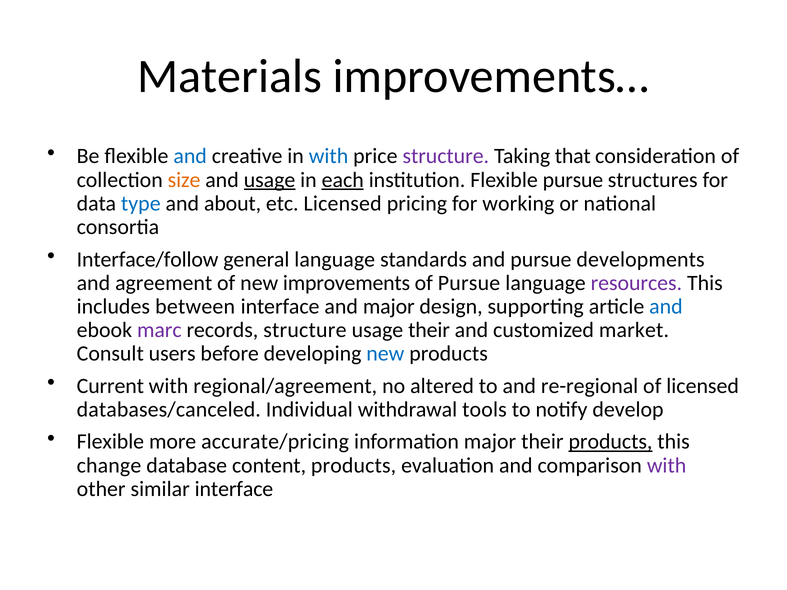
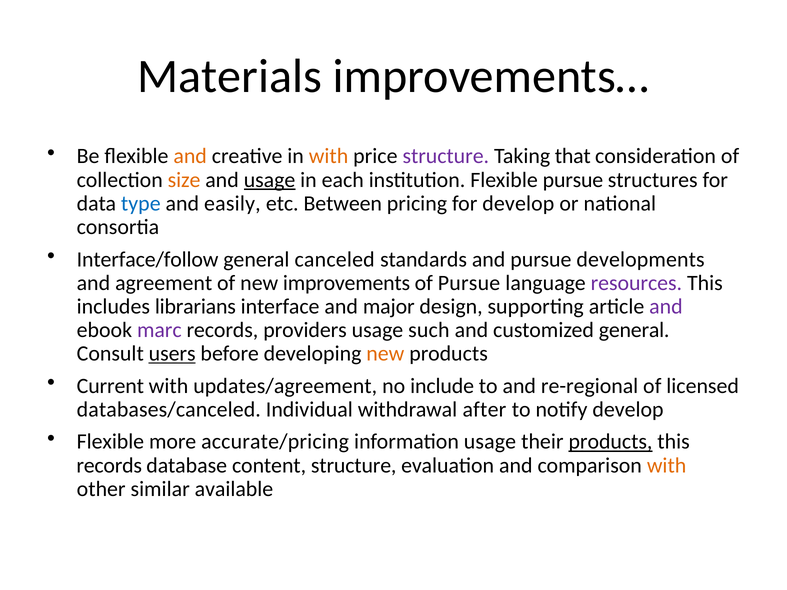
and colour: blue -> orange (190, 156)
with colour: blue -> orange (329, 156)
each underline: present -> none (343, 180)
about: about -> easily (232, 204)
etc Licensed: Licensed -> Between (343, 204)
for working: working -> develop (518, 204)
general language: language -> canceled (335, 259)
between: between -> librarians (195, 307)
and colour: blue -> purple (666, 307)
records structure: structure -> providers (305, 330)
usage their: their -> such (429, 330)
customized market: market -> general (634, 330)
users underline: none -> present (172, 354)
new colour: blue -> orange (385, 354)
regional/agreement: regional/agreement -> updates/agreement (285, 386)
altered: altered -> include (442, 386)
tools: tools -> after (484, 410)
information major: major -> usage (490, 442)
change: change -> records (109, 466)
content products: products -> structure (354, 466)
with colour: purple -> orange (667, 466)
similar interface: interface -> available (234, 489)
